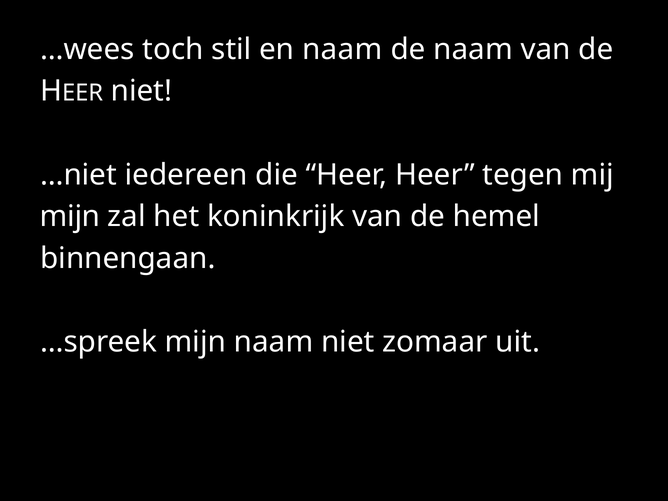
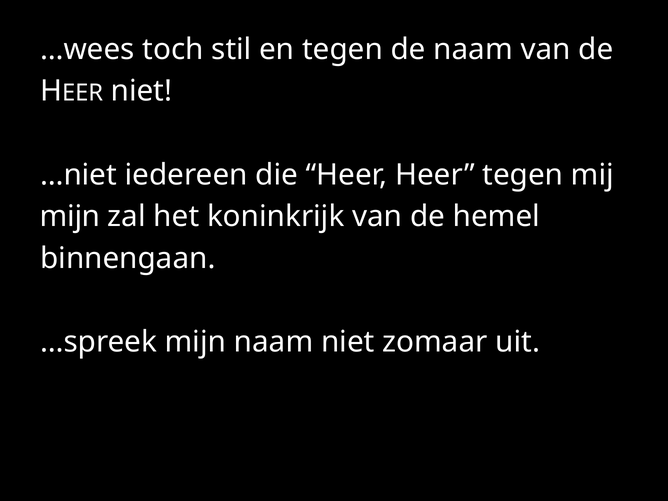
en naam: naam -> tegen (343, 49)
